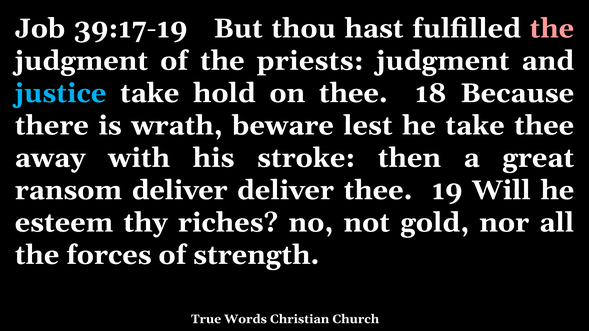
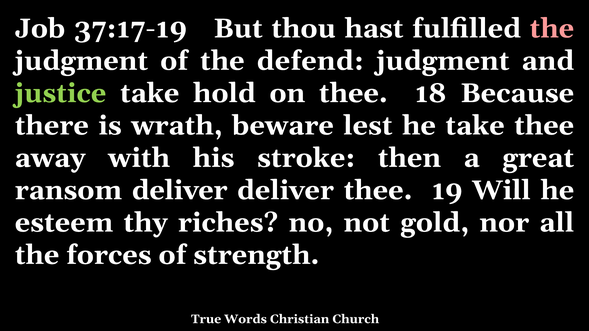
39:17-19: 39:17-19 -> 37:17-19 (131, 29)
priests: priests -> defend (310, 61)
justice colour: light blue -> light green (61, 93)
